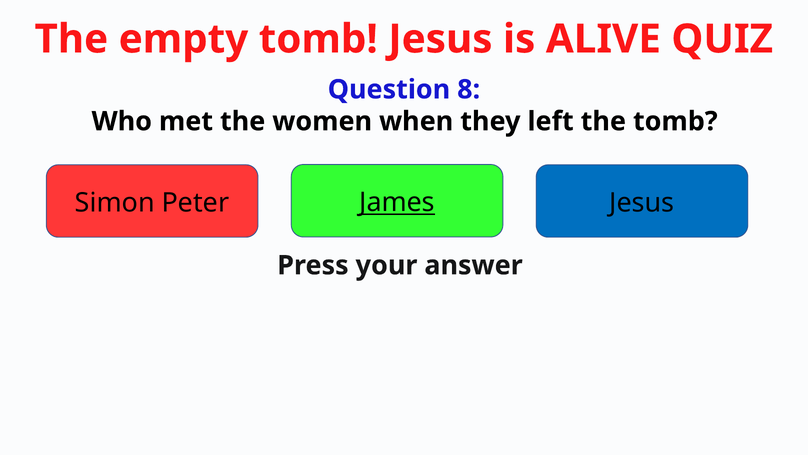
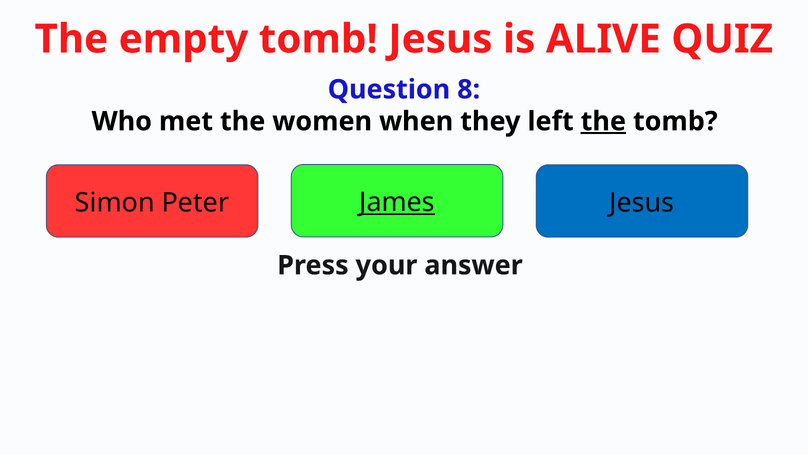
the underline: none -> present (603, 121)
